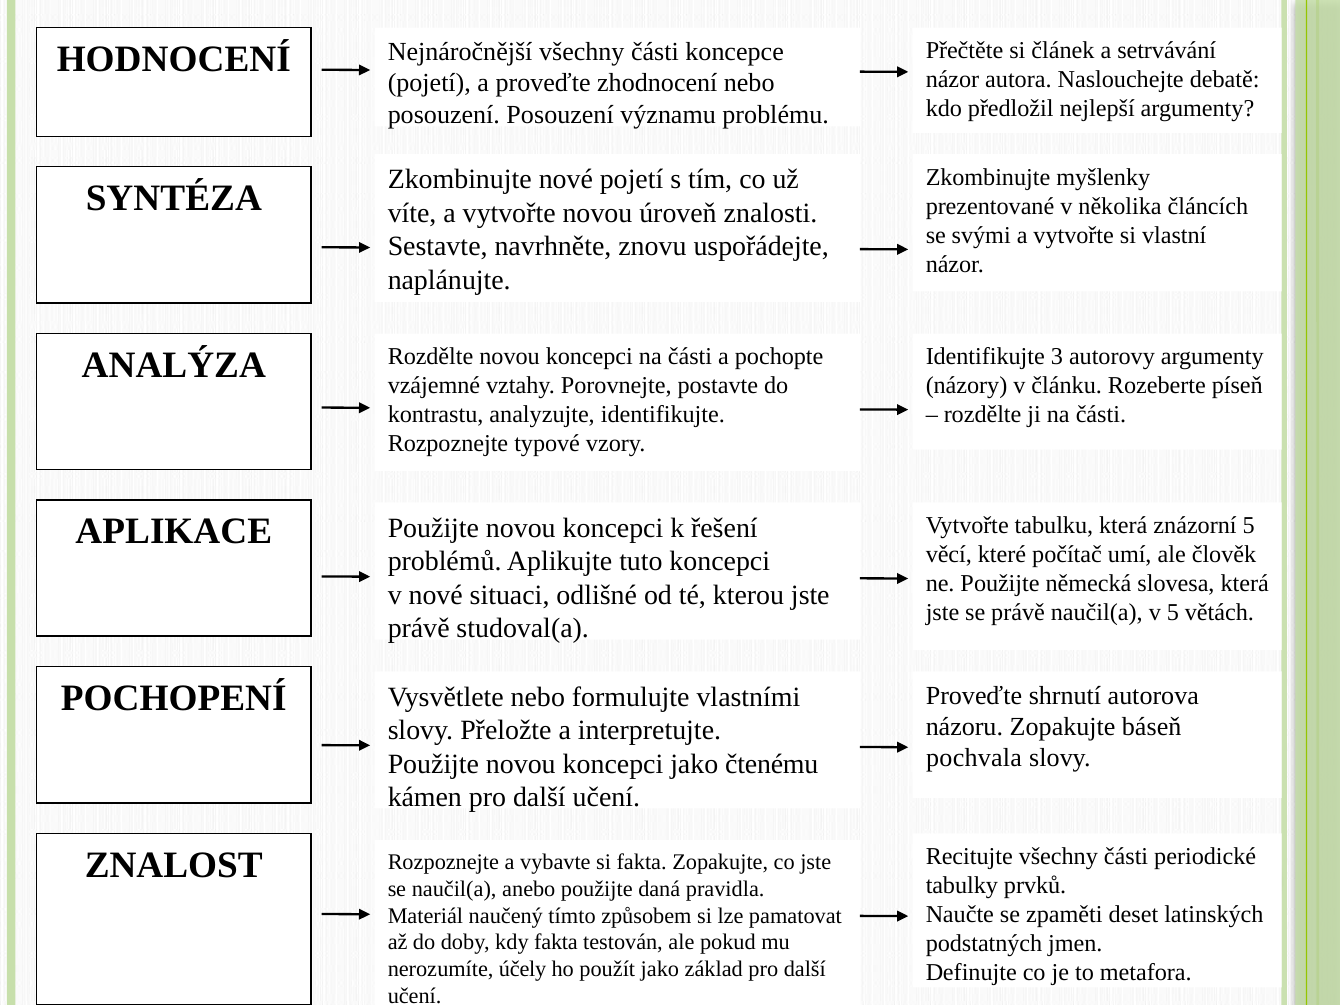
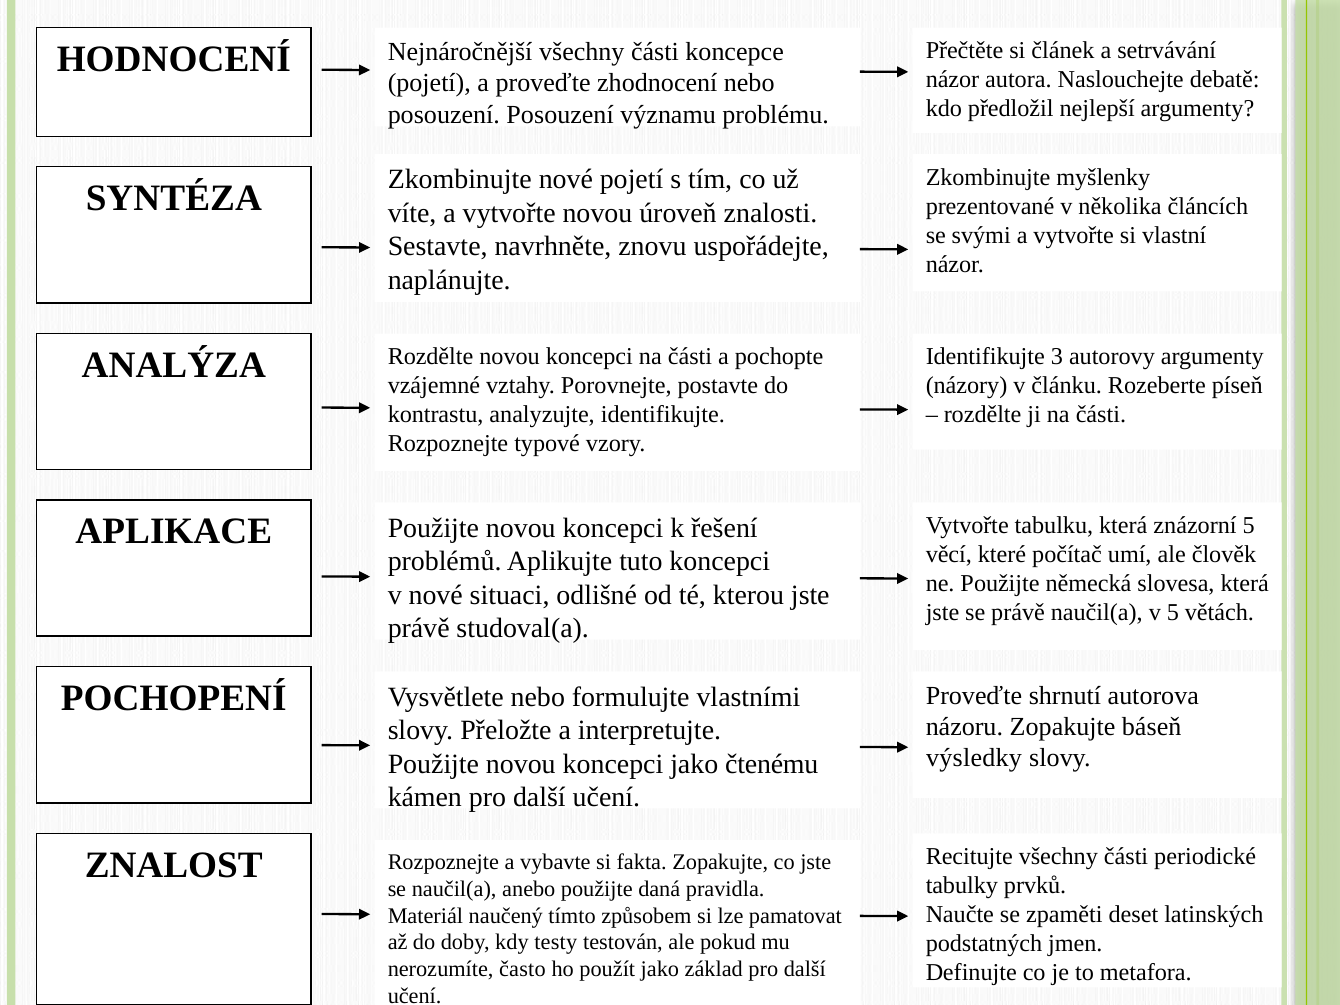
pochvala: pochvala -> výsledky (974, 758)
kdy fakta: fakta -> testy (556, 942)
účely: účely -> často (522, 969)
